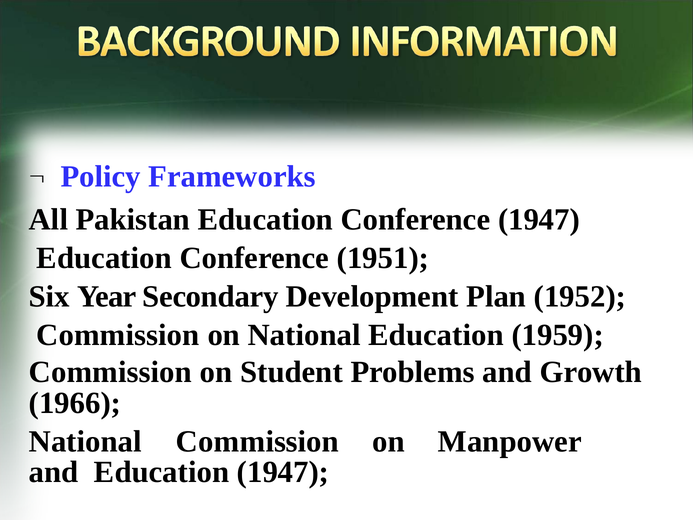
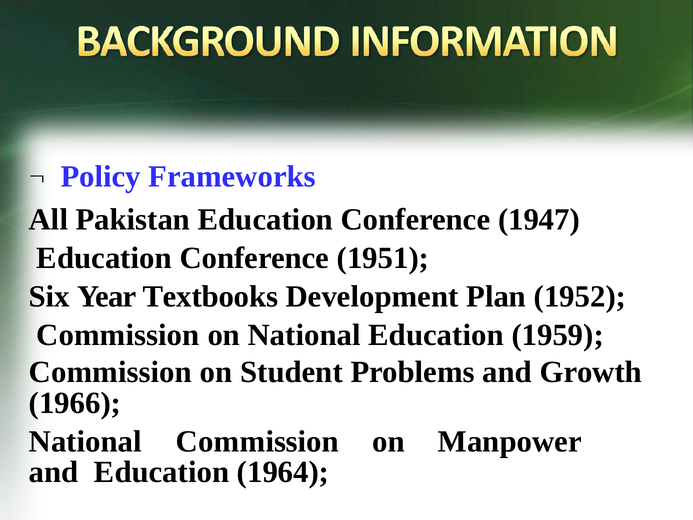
Secondary: Secondary -> Textbooks (210, 297)
Education 1947: 1947 -> 1964 (283, 472)
